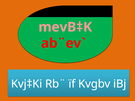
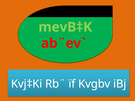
mevB‡K colour: pink -> light green (65, 27)
